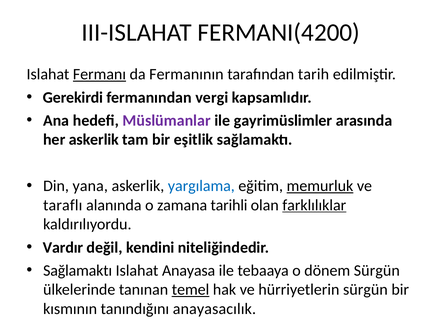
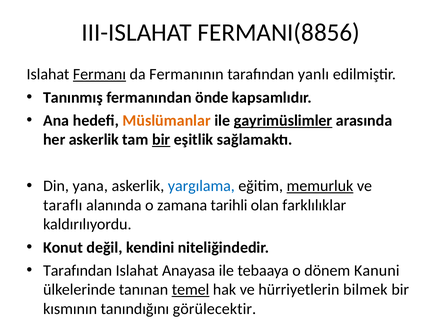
FERMANI(4200: FERMANI(4200 -> FERMANI(8856 (279, 32)
tarih: tarih -> yanlı (313, 74)
Gerekirdi: Gerekirdi -> Tanınmış (73, 97)
vergi: vergi -> önde (212, 97)
Müslümanlar colour: purple -> orange (167, 120)
gayrimüslimler underline: none -> present (283, 120)
bir underline: none -> present (161, 140)
farklılıklar underline: present -> none (314, 205)
Vardır: Vardır -> Konut (63, 247)
Sağlamaktı: Sağlamaktı -> Tarafından (78, 270)
dönem Sürgün: Sürgün -> Kanuni (377, 270)
hürriyetlerin sürgün: sürgün -> bilmek (365, 289)
anayasacılık: anayasacılık -> görülecektir (214, 308)
